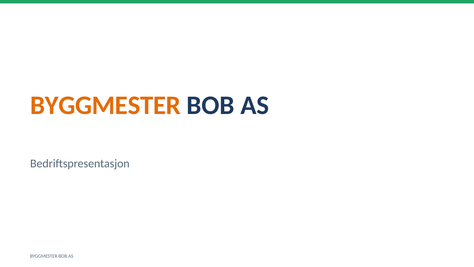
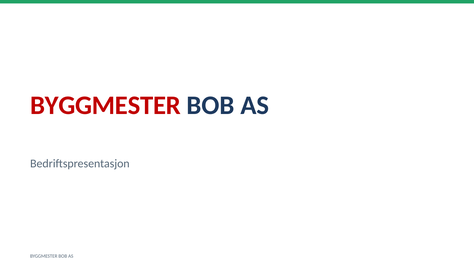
BYGGMESTER colour: orange -> red (105, 105)
